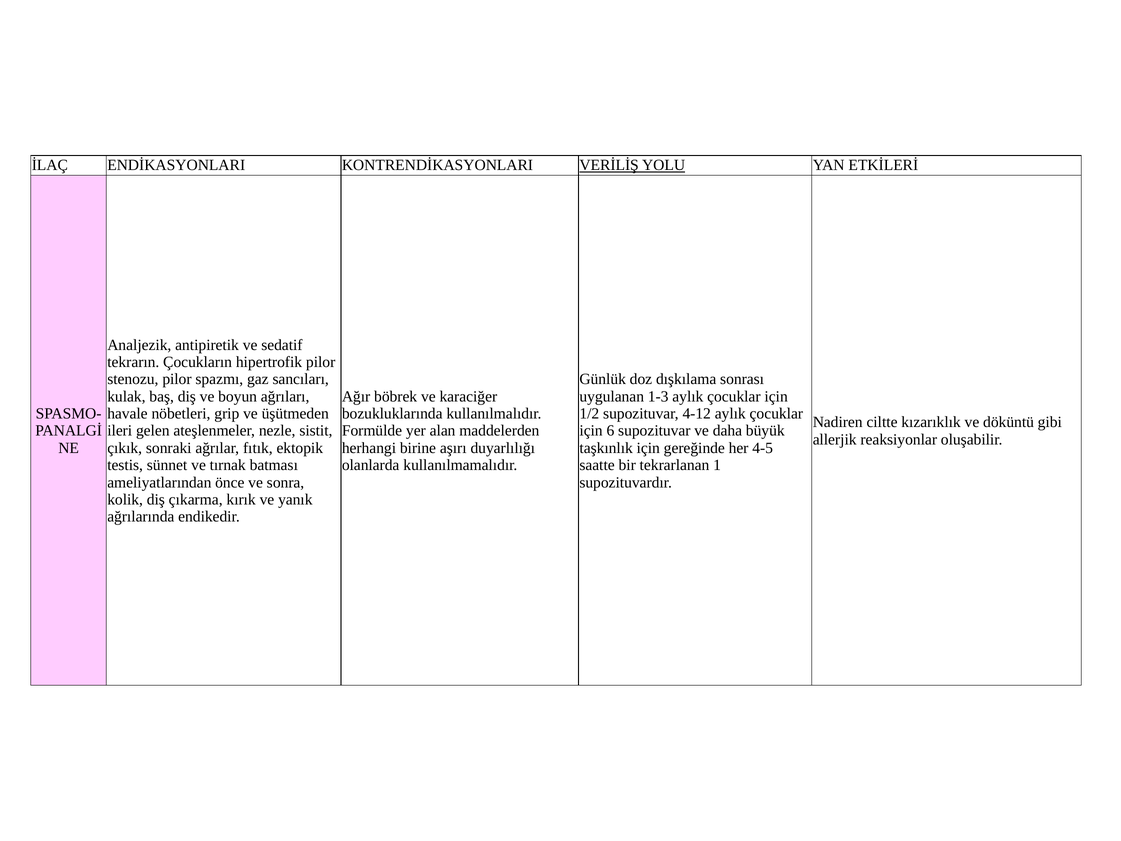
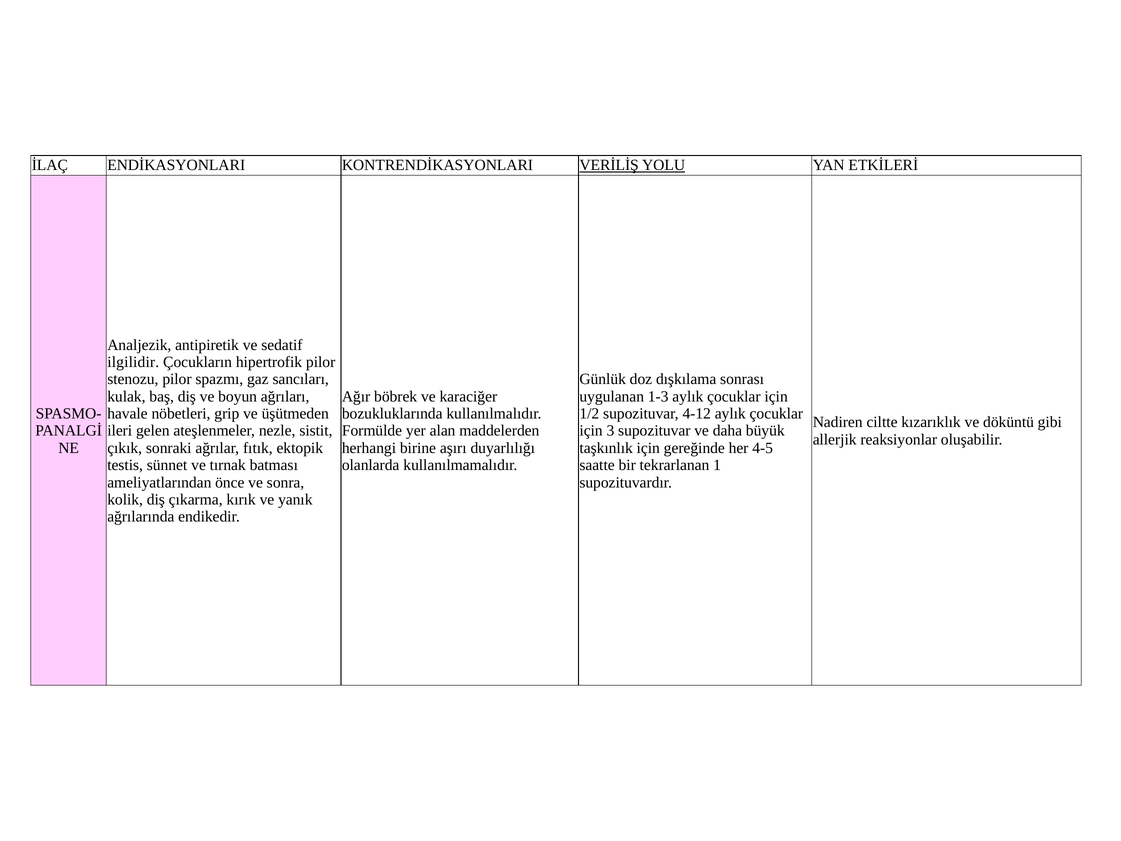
tekrarın: tekrarın -> ilgilidir (133, 362)
6: 6 -> 3 (610, 431)
